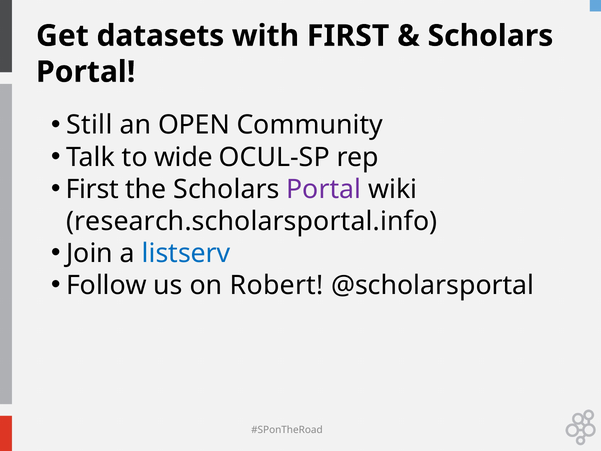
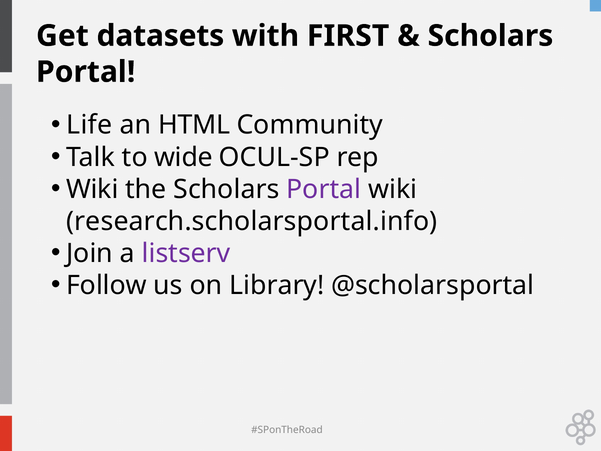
Still: Still -> Life (89, 125)
OPEN: OPEN -> HTML (194, 125)
First: First -> Wiki (92, 189)
listserv colour: blue -> purple (186, 253)
Robert: Robert -> Library (277, 285)
